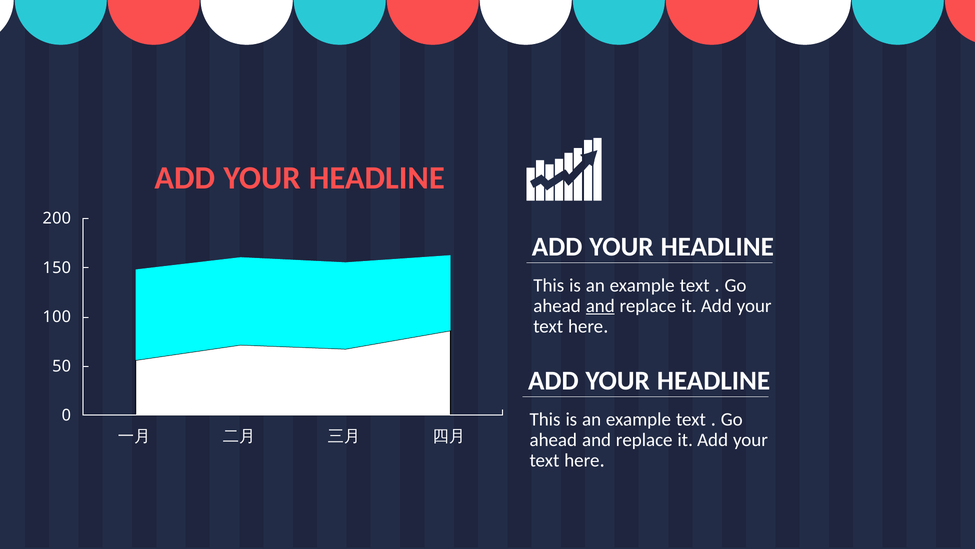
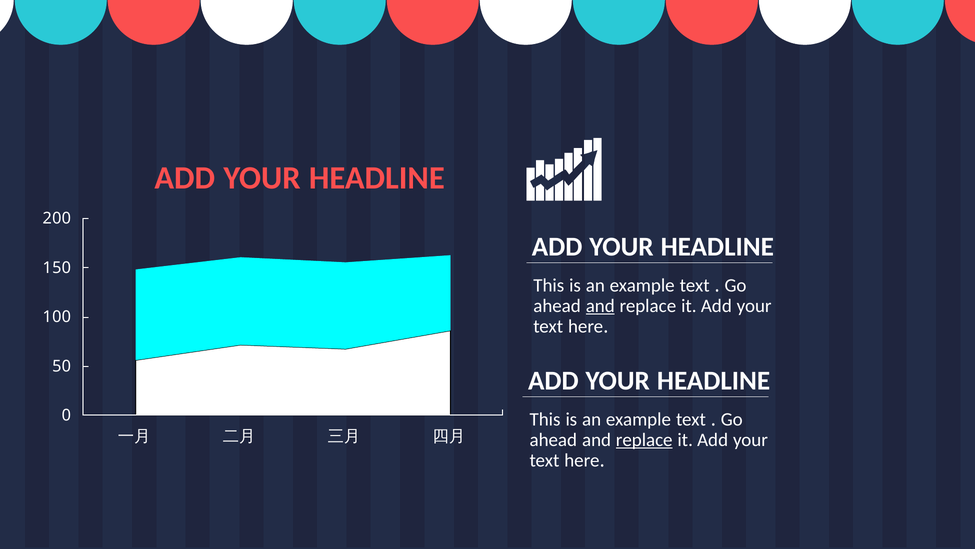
replace underline: none -> present (644, 440)
